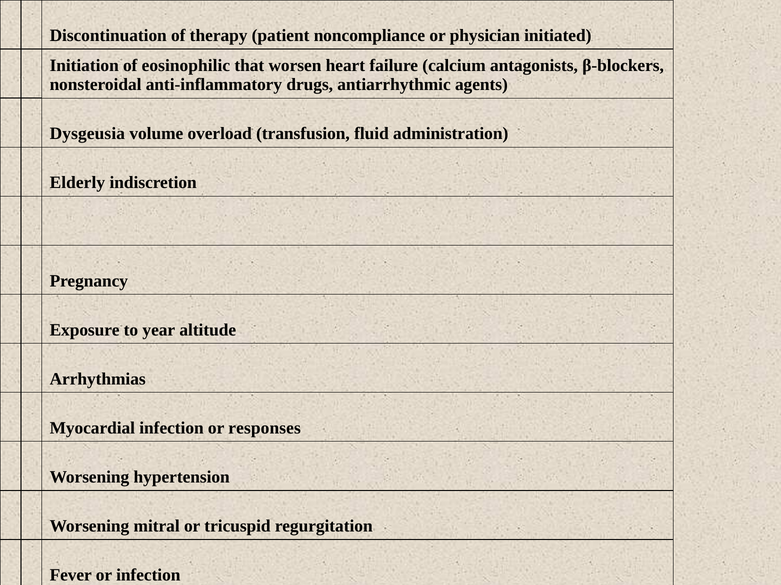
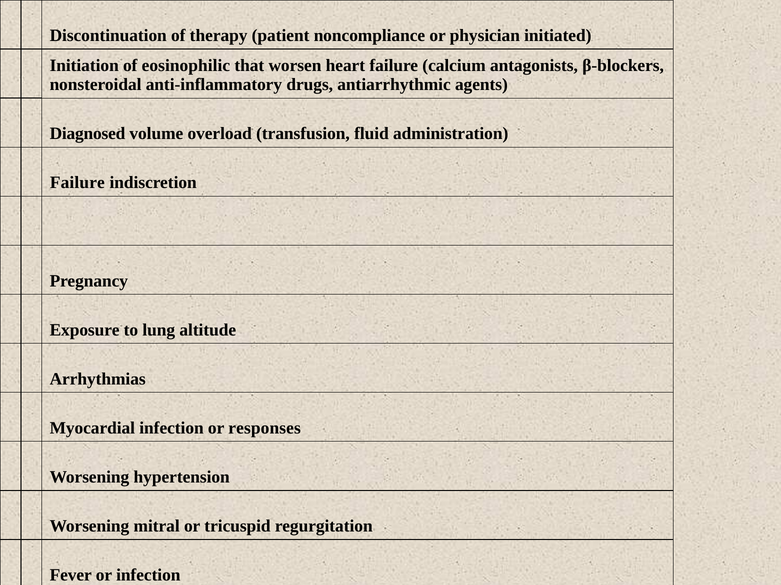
Dysgeusia: Dysgeusia -> Diagnosed (87, 134)
Elderly: Elderly -> Failure (77, 183)
year: year -> lung (159, 330)
